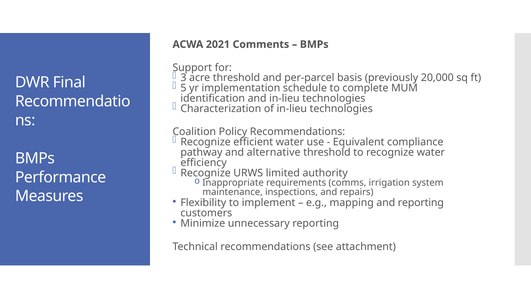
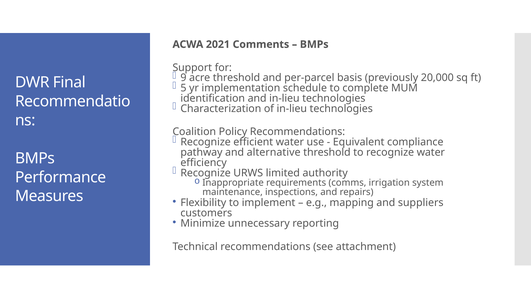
3: 3 -> 9 (183, 78)
and reporting: reporting -> suppliers (421, 203)
